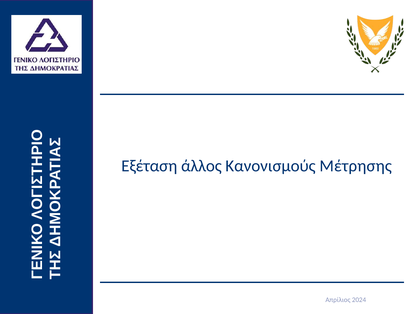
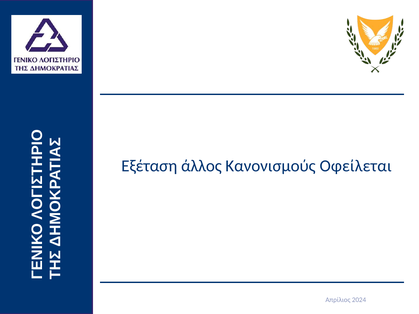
Μέτρησης: Μέτρησης -> Οφείλεται (356, 166)
